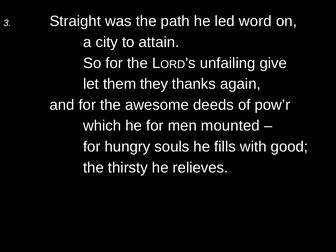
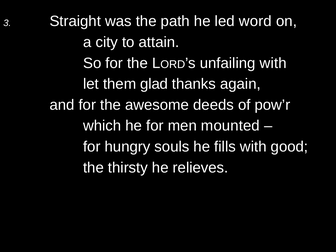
unfailing give: give -> with (273, 63)
they: they -> glad (154, 84)
